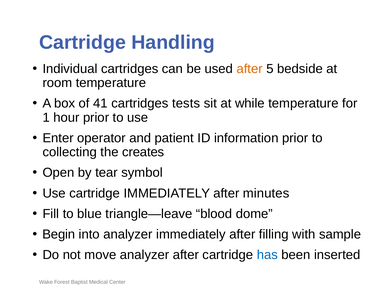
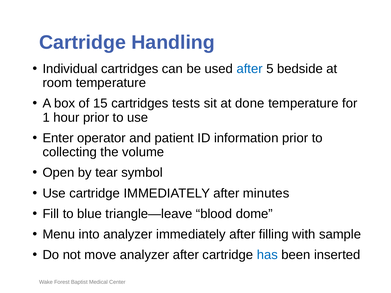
after colour: orange -> blue (250, 69)
41: 41 -> 15 (100, 104)
while: while -> done (250, 104)
creates: creates -> volume (143, 152)
Begin: Begin -> Menu (59, 235)
